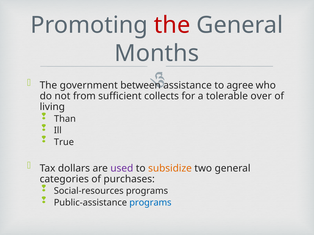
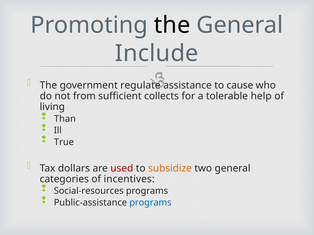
the colour: red -> black (172, 25)
Months: Months -> Include (157, 53)
between: between -> regulate (140, 85)
agree: agree -> cause (240, 85)
over: over -> help (261, 96)
used colour: purple -> red (122, 169)
purchases: purchases -> incentives (129, 179)
